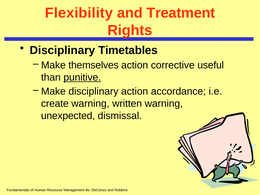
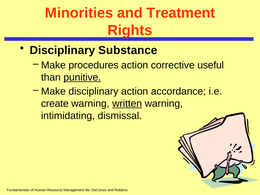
Flexibility: Flexibility -> Minorities (79, 13)
Timetables: Timetables -> Substance (128, 50)
themselves: themselves -> procedures (94, 65)
written underline: none -> present (127, 104)
unexpected: unexpected -> intimidating (68, 116)
